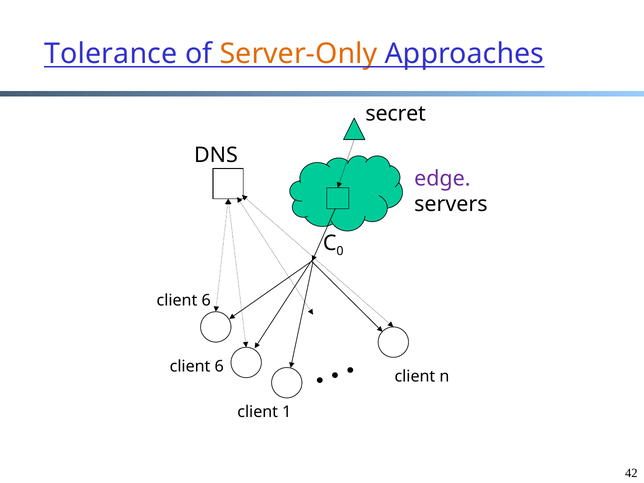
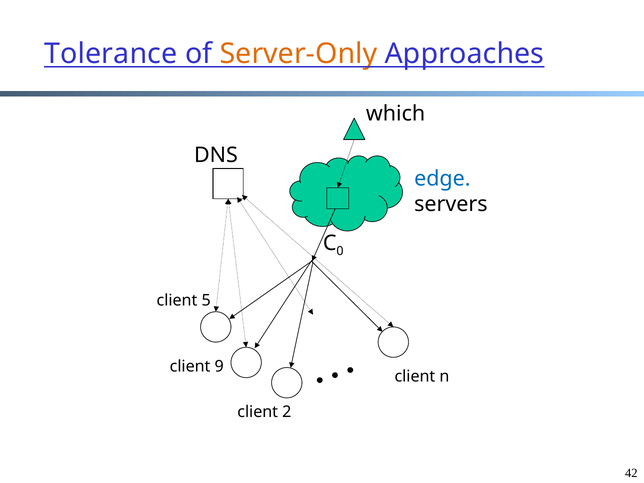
secret: secret -> which (396, 114)
edge colour: purple -> blue (442, 179)
6: 6 -> 5 (206, 300)
6: 6 -> 9 (219, 366)
1: 1 -> 2 (287, 412)
